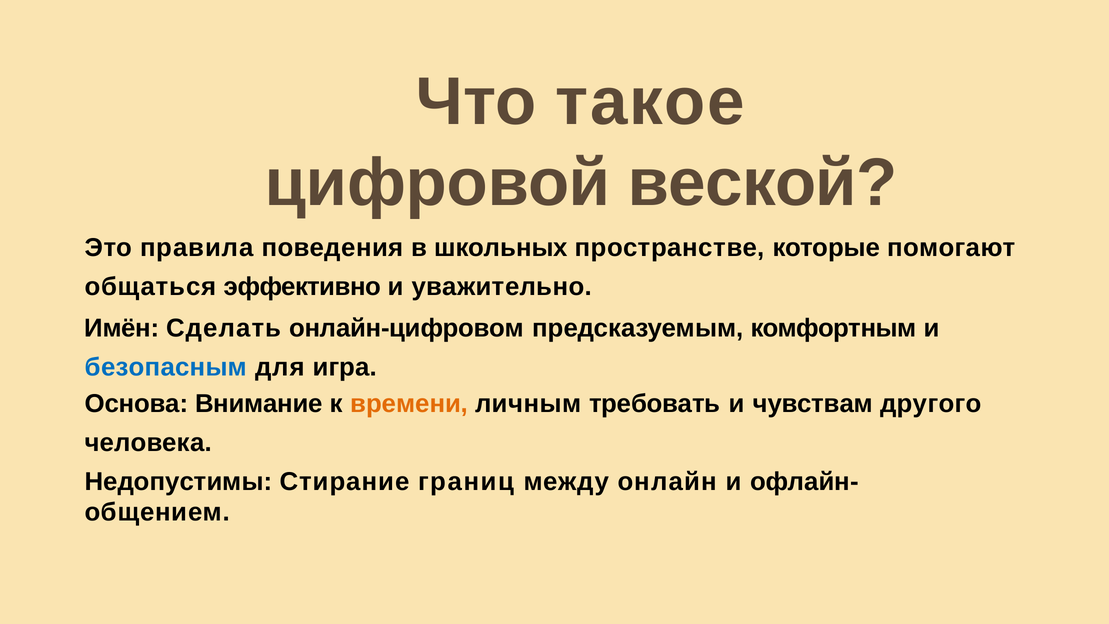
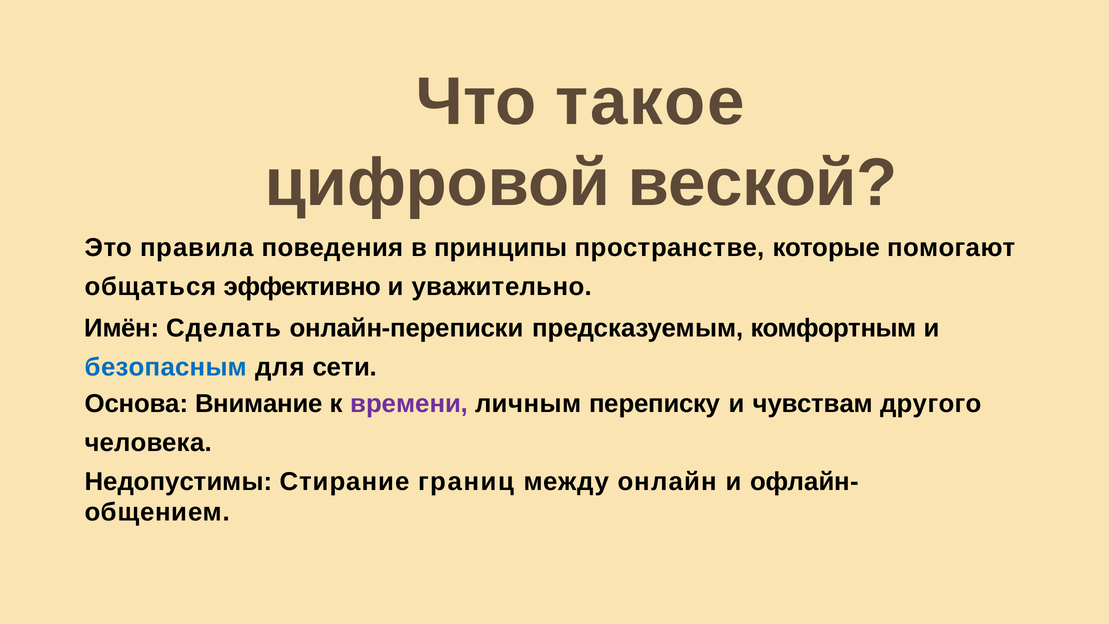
школьных: школьных -> принципы (501, 248)
онлайн-цифровом: онлайн-цифровом -> онлайн-переписки (406, 328)
игра: игра -> сети (345, 367)
времени colour: orange -> purple (409, 403)
требовать: требовать -> переписку (655, 403)
